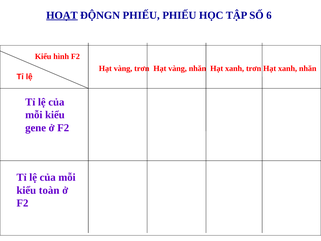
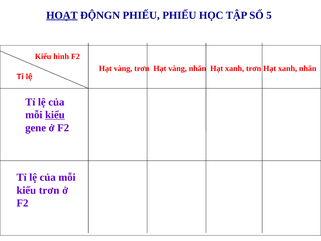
6: 6 -> 5 (269, 15)
kiểu underline: none -> present (55, 115)
kiểu toàn: toàn -> trơn (49, 190)
